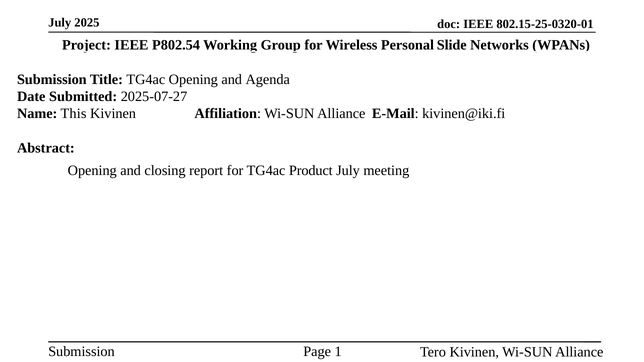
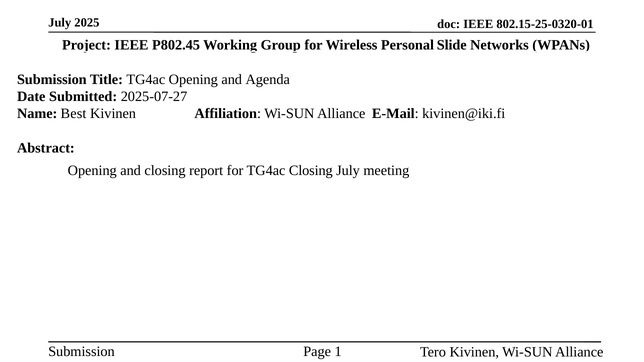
P802.54: P802.54 -> P802.45 (176, 45)
This: This -> Best (74, 114)
TG4ac Product: Product -> Closing (311, 171)
